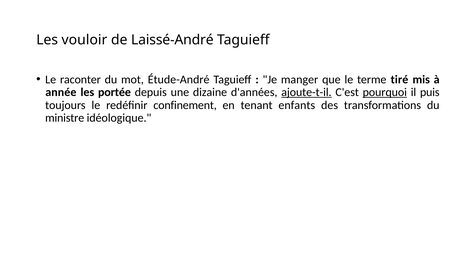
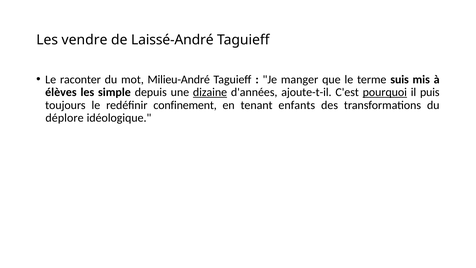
vouloir: vouloir -> vendre (84, 40)
Étude-André: Étude-André -> Milieu-André (179, 79)
tiré: tiré -> suis (400, 79)
année: année -> élèves (61, 92)
portée: portée -> simple (114, 92)
dizaine underline: none -> present (210, 92)
ajoute-t-il underline: present -> none (306, 92)
ministre: ministre -> déplore (65, 118)
